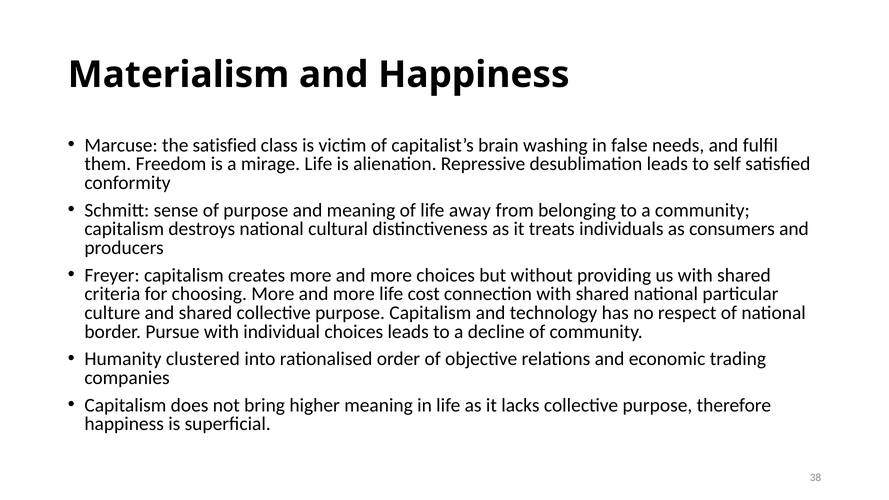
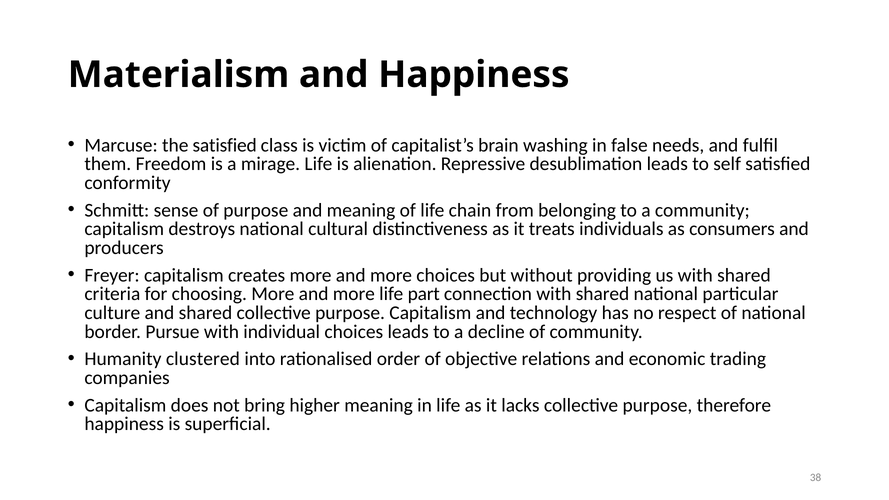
away: away -> chain (470, 210)
cost: cost -> part (424, 294)
